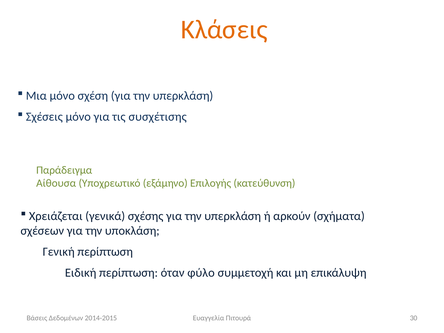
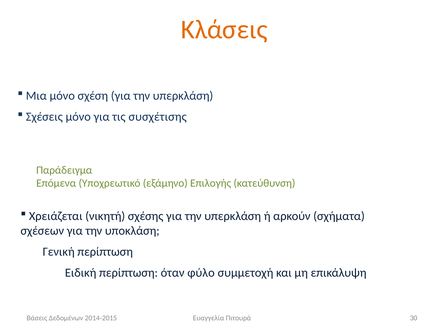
Αίθουσα: Αίθουσα -> Επόμενα (56, 183)
γενικά: γενικά -> νικητή (105, 216)
